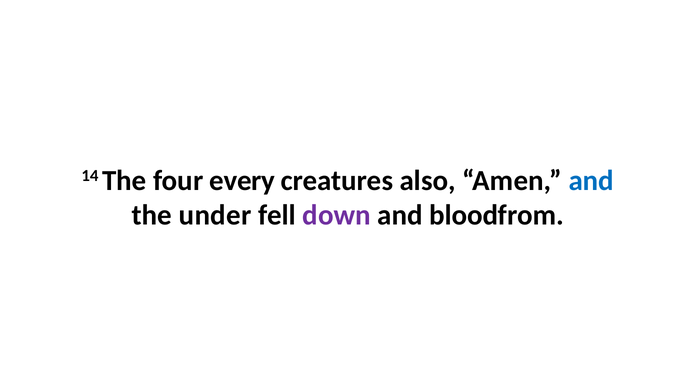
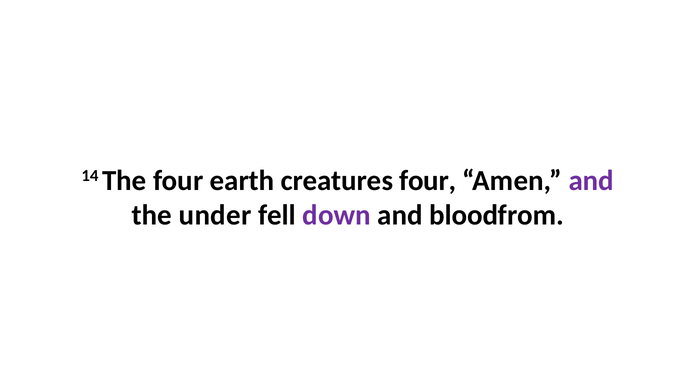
every: every -> earth (242, 180)
creatures also: also -> four (428, 180)
and colour: blue -> purple (591, 180)
